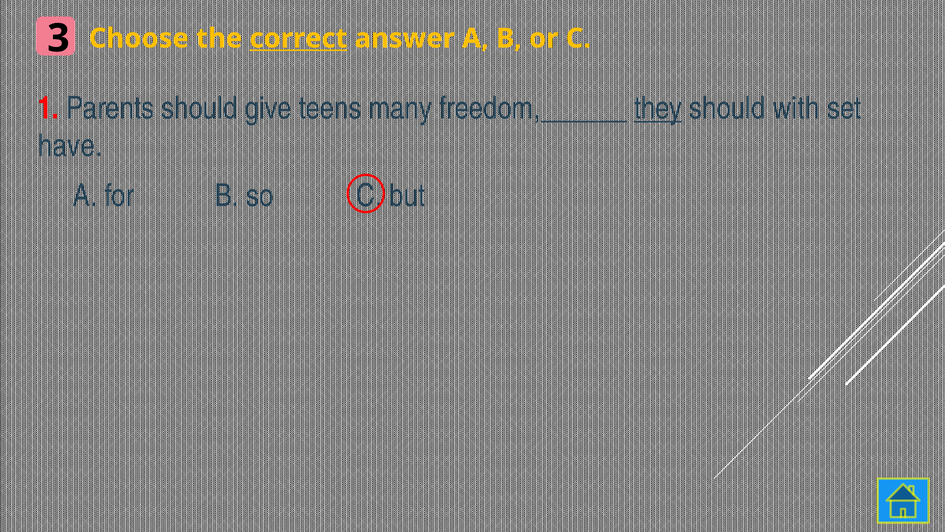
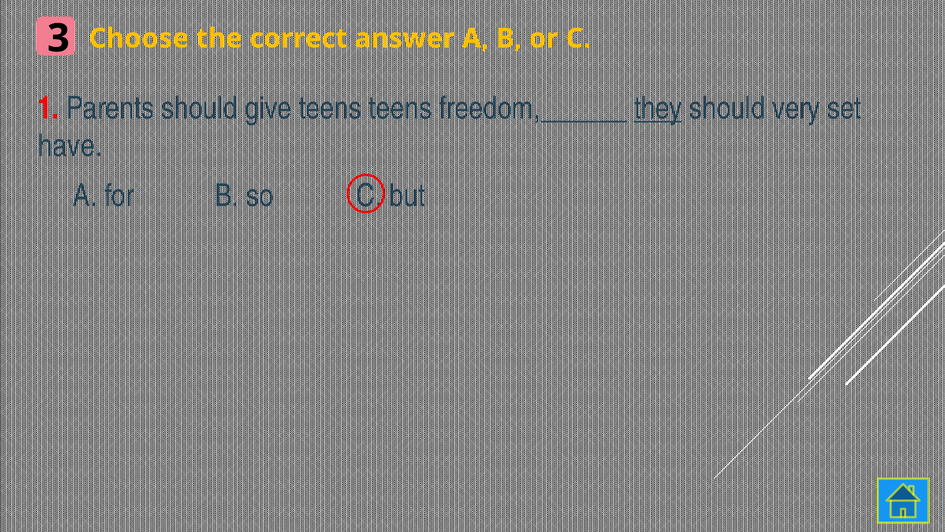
correct underline: present -> none (298, 38)
teens many: many -> teens (400, 108)
with: with -> very (796, 108)
